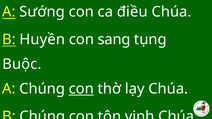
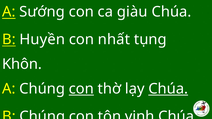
điều: điều -> giàu (132, 12)
sang: sang -> nhất (114, 39)
Buộc: Buộc -> Khôn (22, 64)
Chúa underline: none -> present (168, 89)
